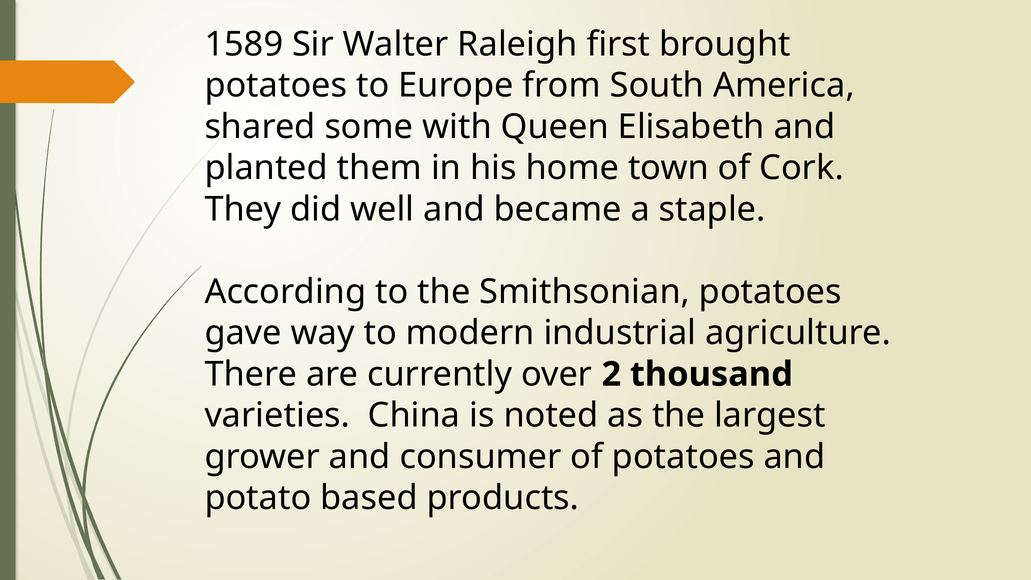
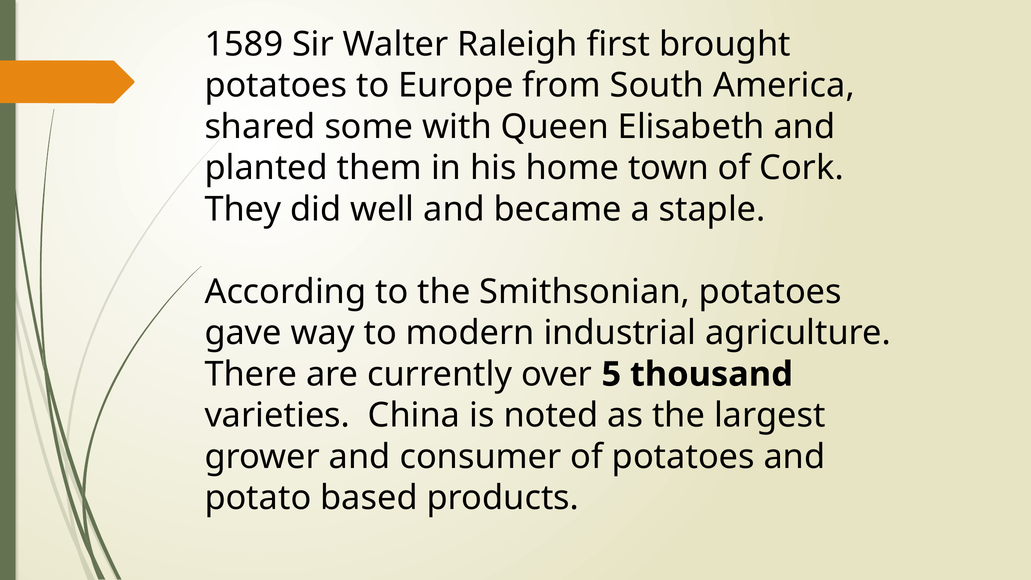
2: 2 -> 5 (611, 374)
